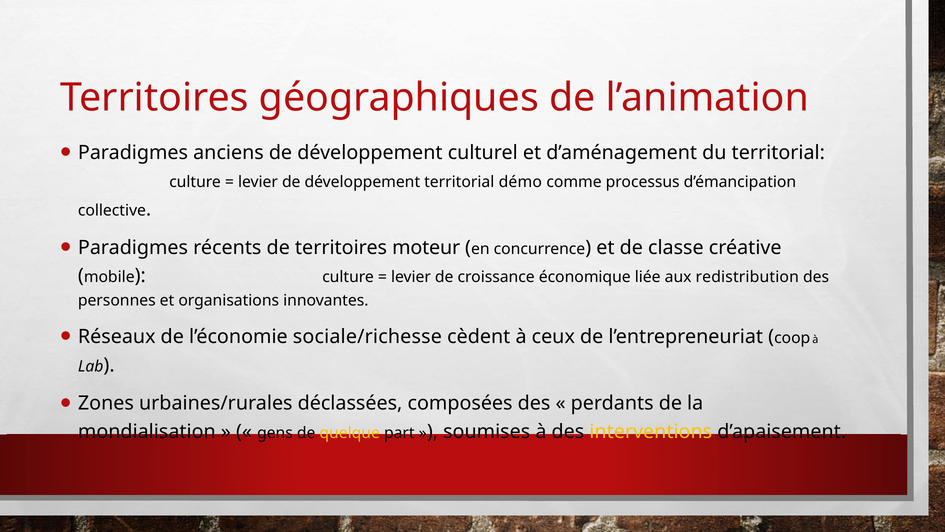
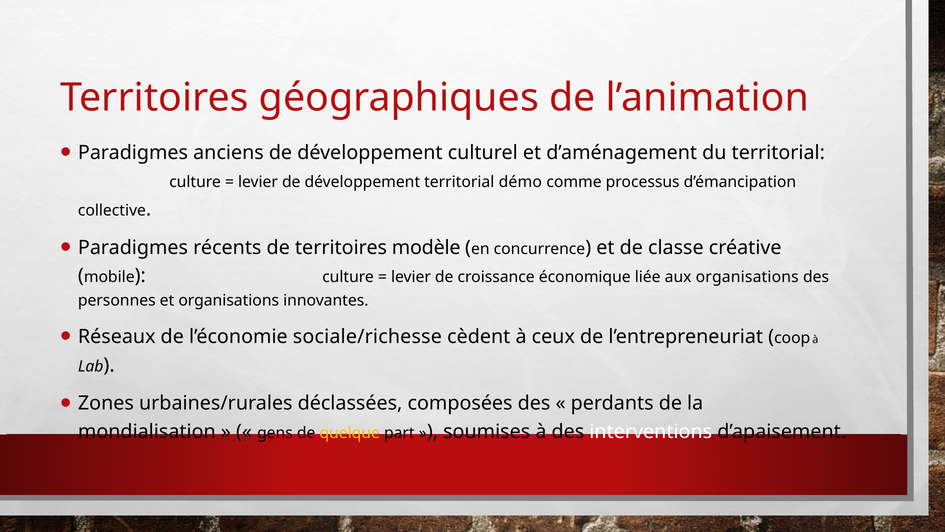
moteur: moteur -> modèle (426, 247)
aux redistribution: redistribution -> organisations (747, 277)
interventions colour: yellow -> white (651, 431)
